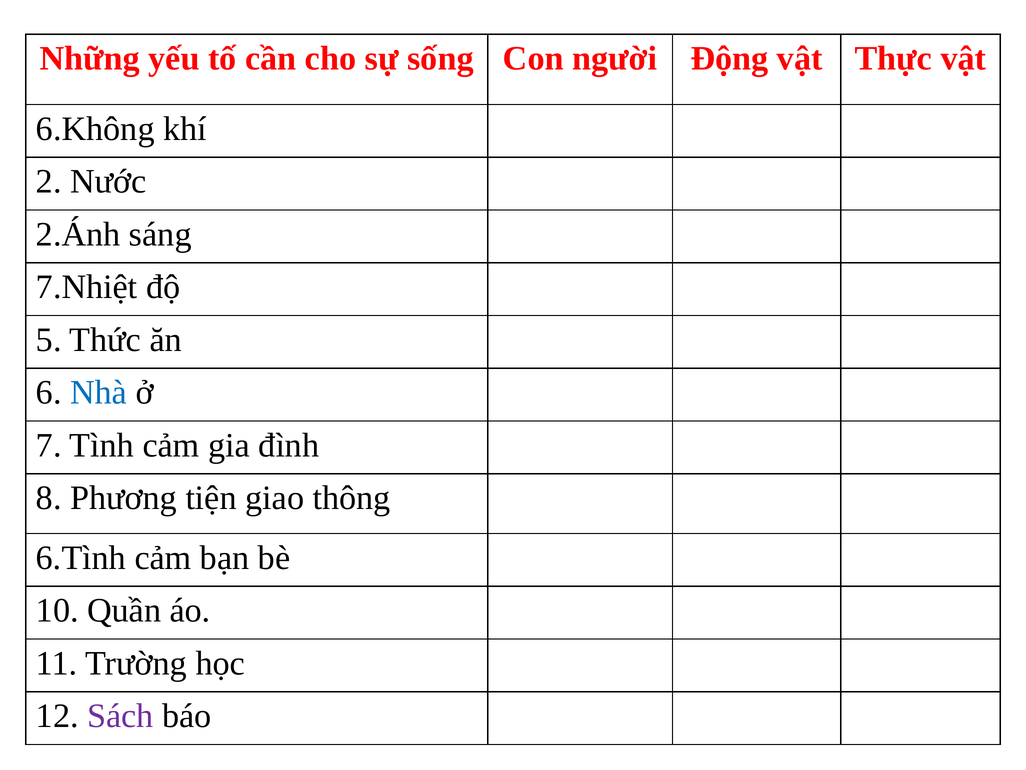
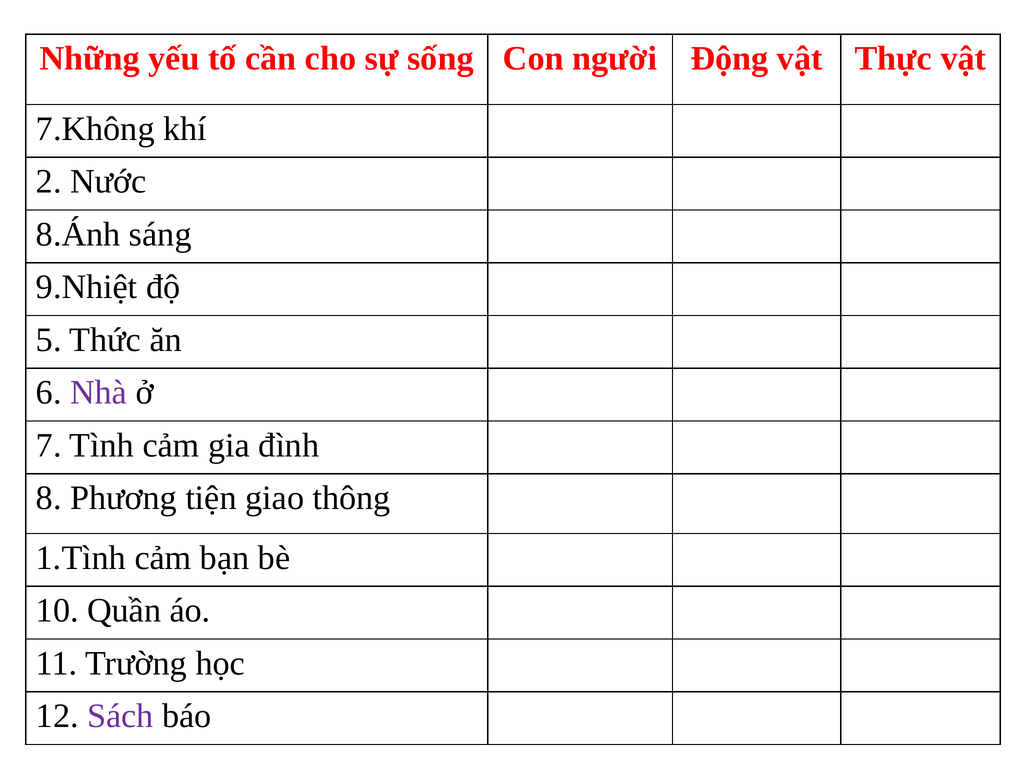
6.Không: 6.Không -> 7.Không (95, 129)
2.Ánh: 2.Ánh -> 8.Ánh (78, 234)
7.Nhiệt: 7.Nhiệt -> 9.Nhiệt (87, 287)
Nhà colour: blue -> purple (99, 392)
6.Tình: 6.Tình -> 1.Tình (81, 557)
